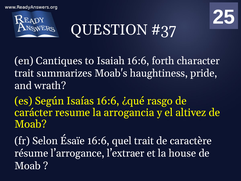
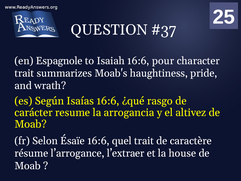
Cantiques: Cantiques -> Espagnole (59, 61)
forth: forth -> pour (163, 61)
